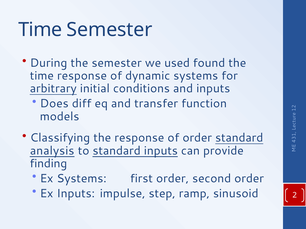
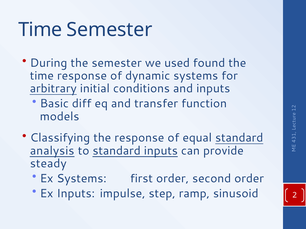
Does: Does -> Basic (54, 104)
of order: order -> equal (197, 138)
finding: finding -> steady (48, 164)
